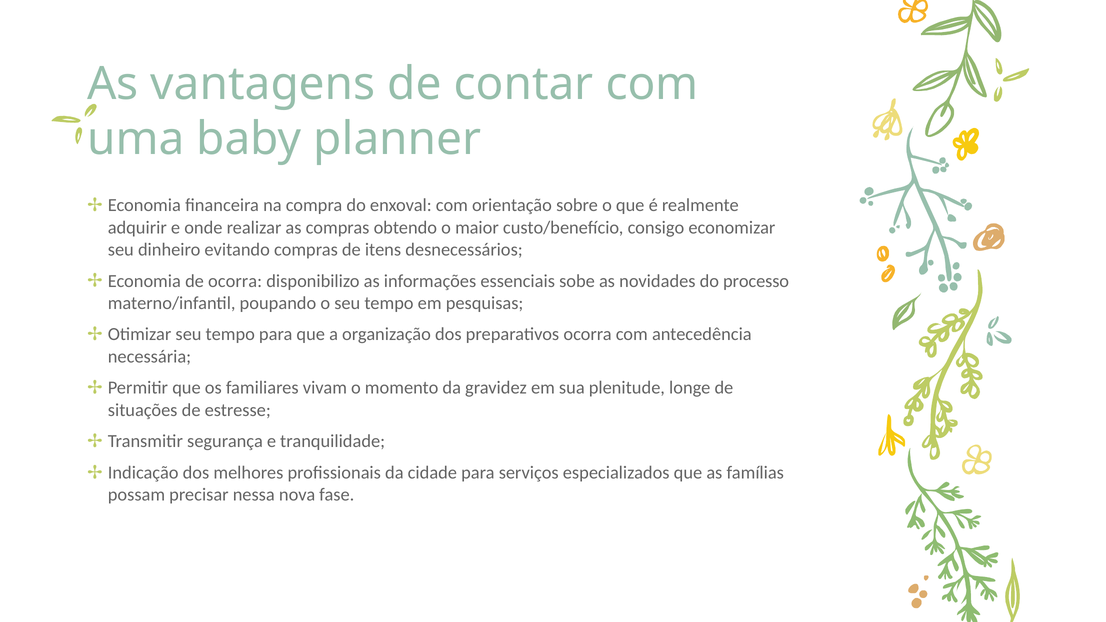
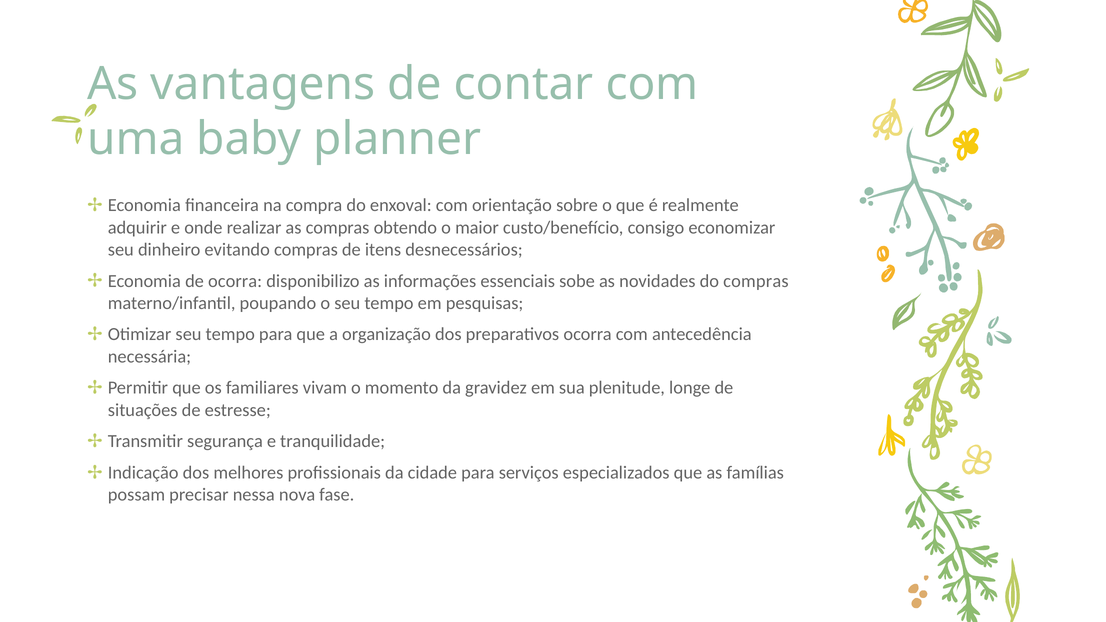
do processo: processo -> compras (756, 281)
